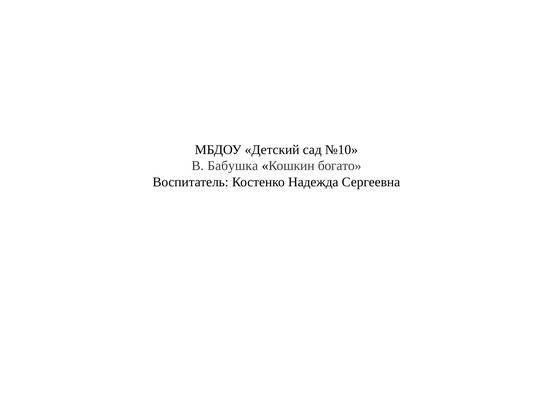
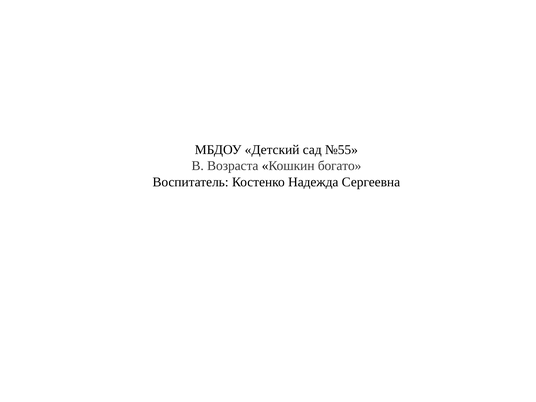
№10: №10 -> №55 (341, 150)
Бабушка: Бабушка -> Возраста (233, 166)
